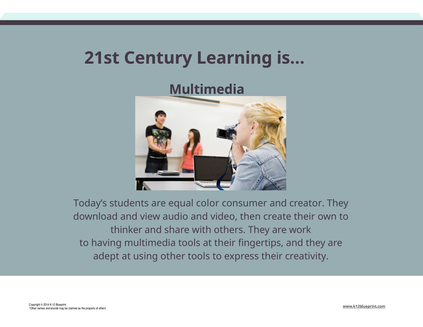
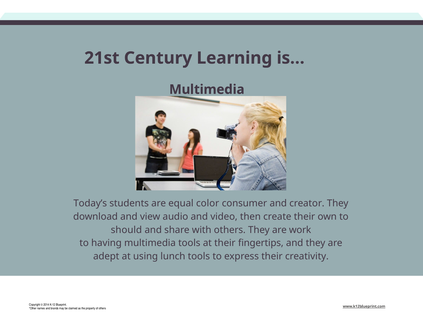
thinker: thinker -> should (126, 230)
other: other -> lunch (173, 256)
